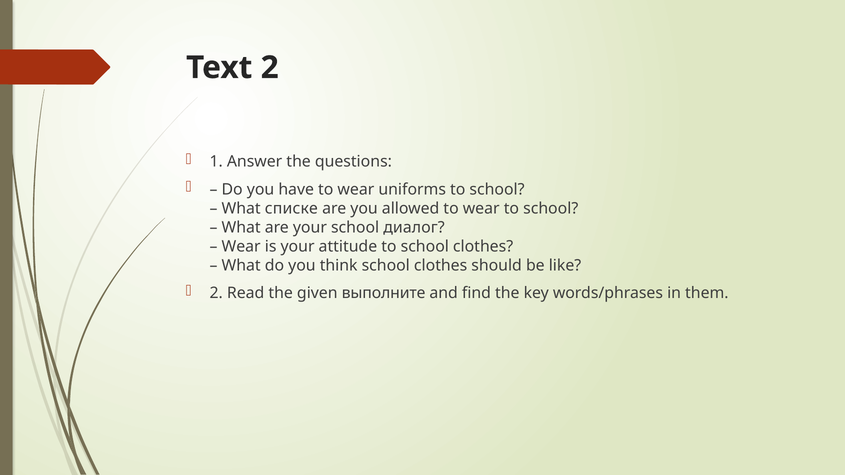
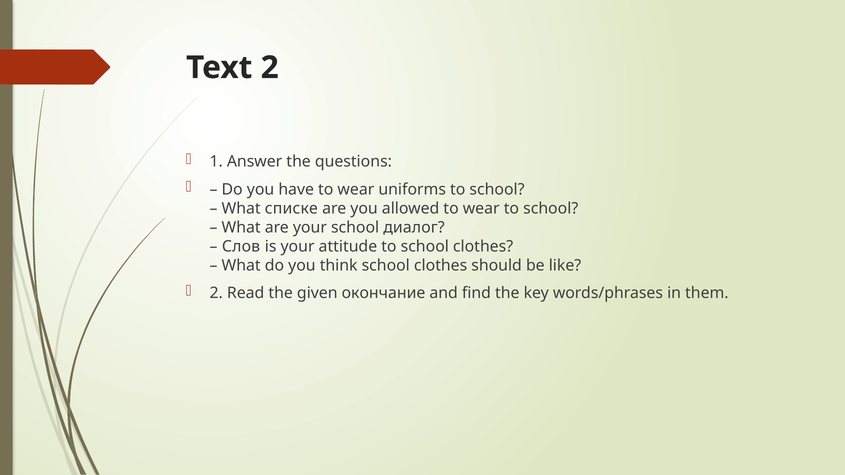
Wear: Wear -> Слов (241, 247)
выполните: выполните -> окончание (383, 293)
